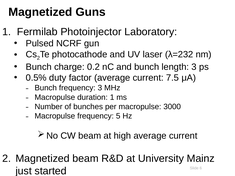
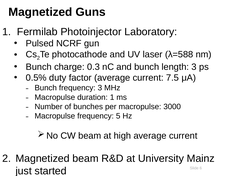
λ=232: λ=232 -> λ=588 (179, 54)
0.2: 0.2 -> 0.3 (93, 67)
